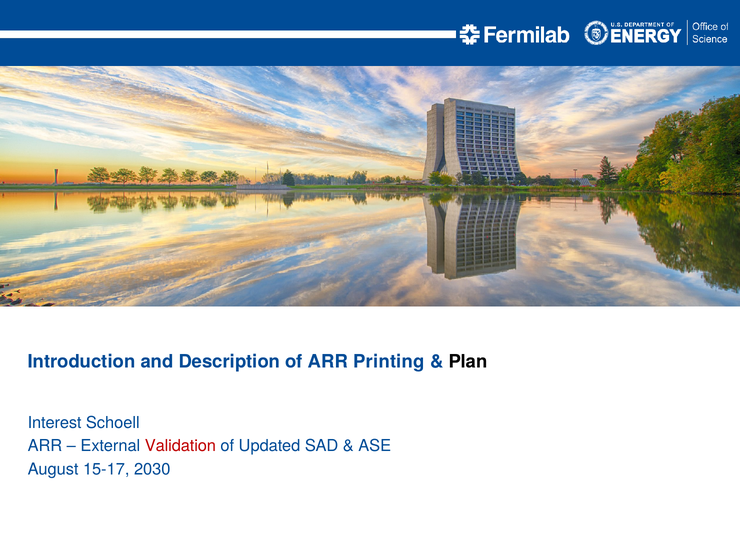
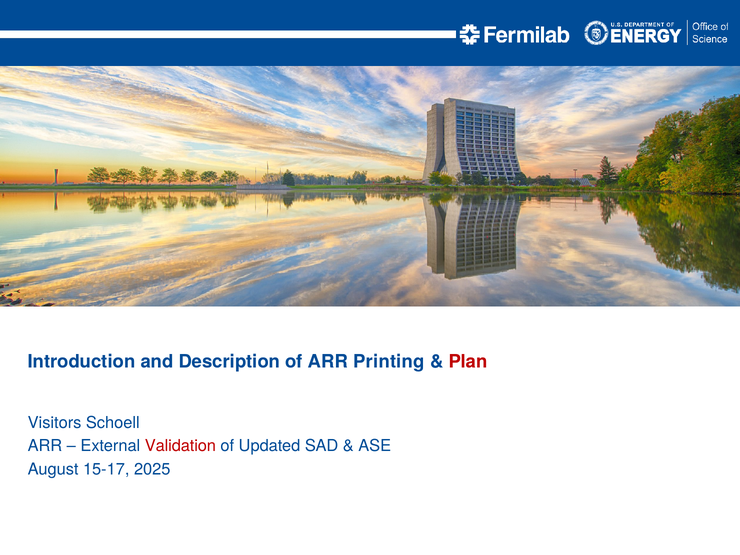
Plan colour: black -> red (468, 362)
Interest: Interest -> Visitors (55, 423)
2030: 2030 -> 2025 (152, 469)
